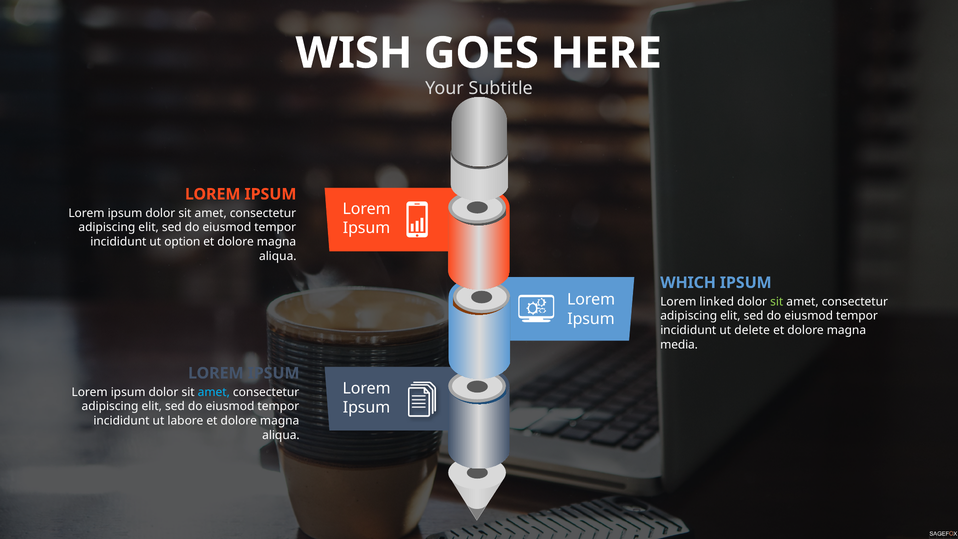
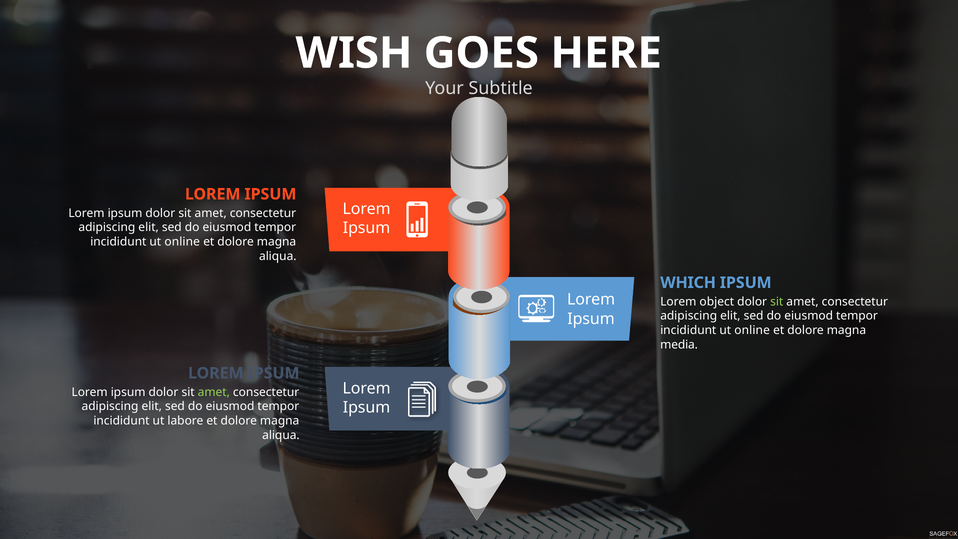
option: option -> online (182, 242)
linked: linked -> object (717, 301)
delete: delete -> online (752, 330)
amet colour: light blue -> light green (214, 392)
